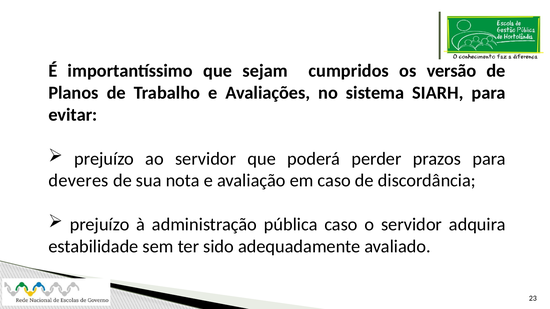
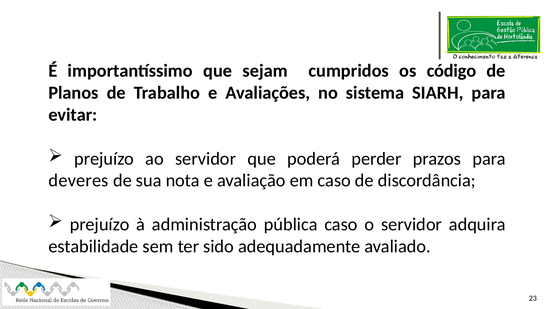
versão: versão -> código (452, 71)
